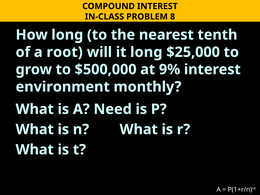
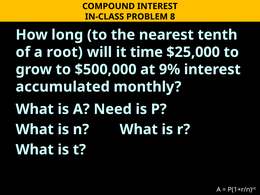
it long: long -> time (146, 52)
environment: environment -> accumulated (63, 87)
